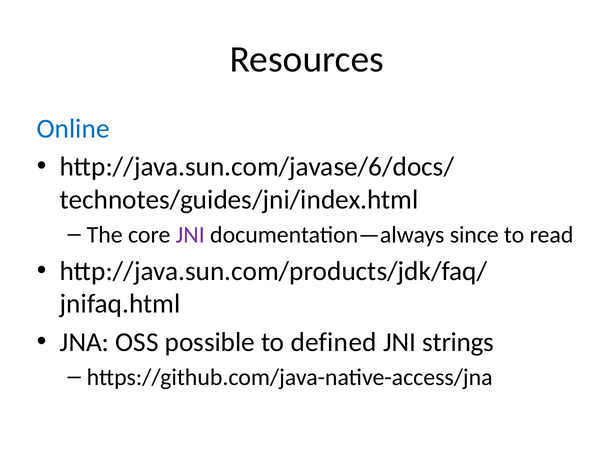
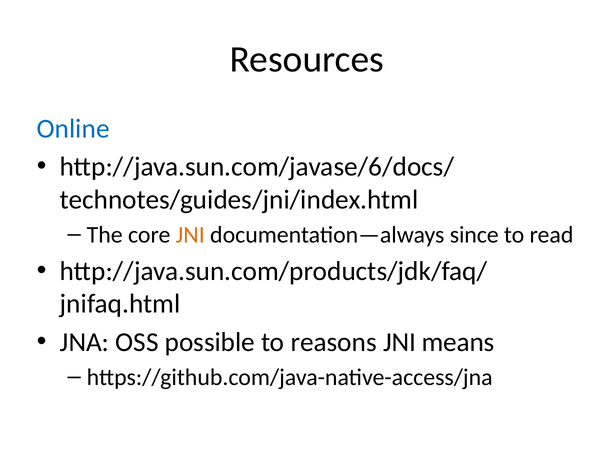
JNI colour: purple -> orange (190, 235)
defined: defined -> reasons (334, 342)
strings: strings -> means (458, 342)
